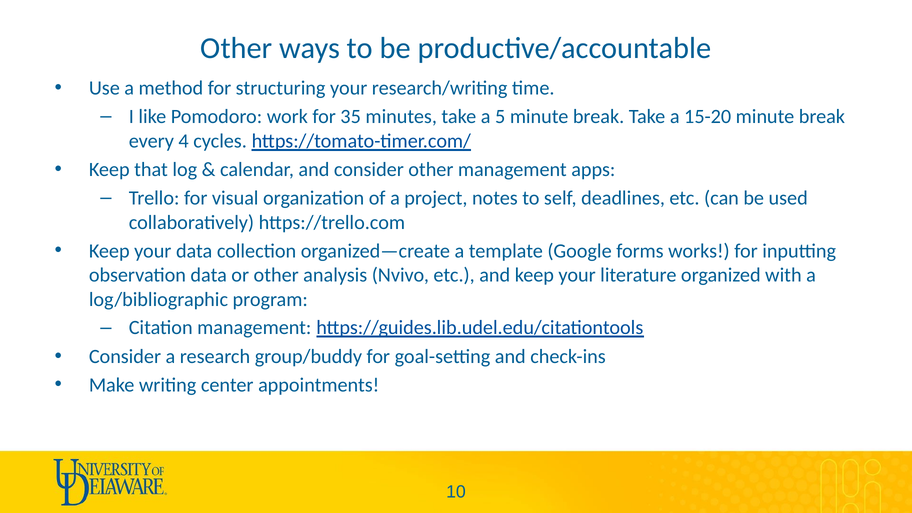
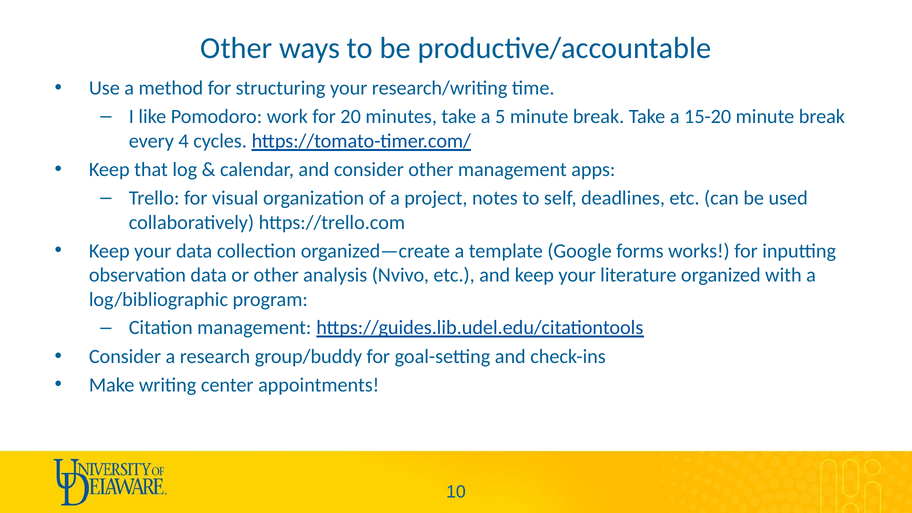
35: 35 -> 20 (351, 117)
